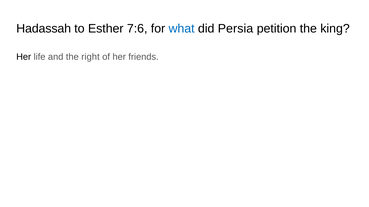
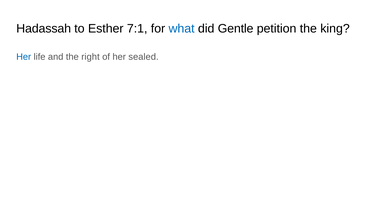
7:6: 7:6 -> 7:1 (137, 29)
Persia: Persia -> Gentle (236, 29)
Her colour: black -> blue (24, 57)
friends: friends -> sealed (143, 57)
